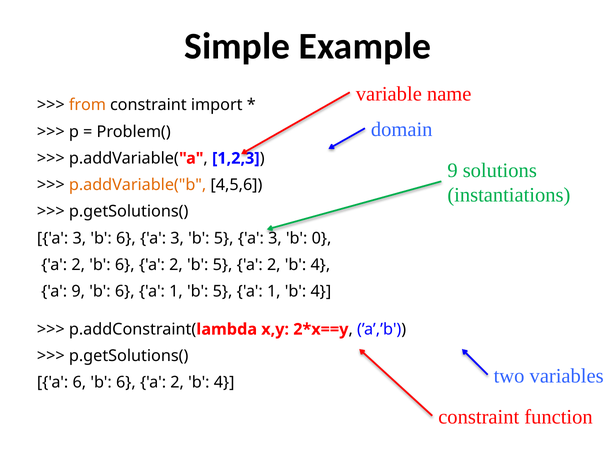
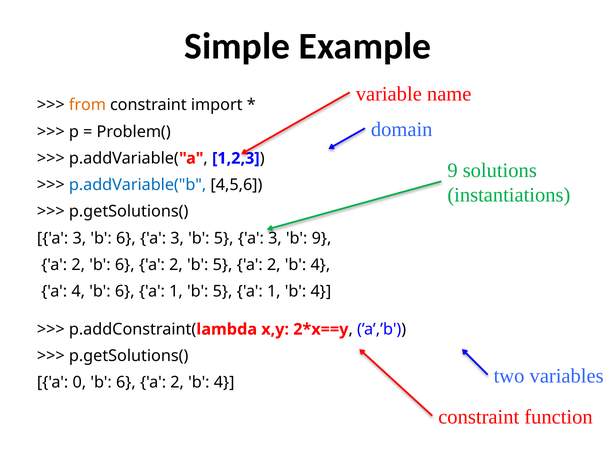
p.addVariable("b colour: orange -> blue (138, 185)
b 0: 0 -> 9 (322, 238)
a 9: 9 -> 4 (78, 292)
a 6: 6 -> 0 (79, 383)
